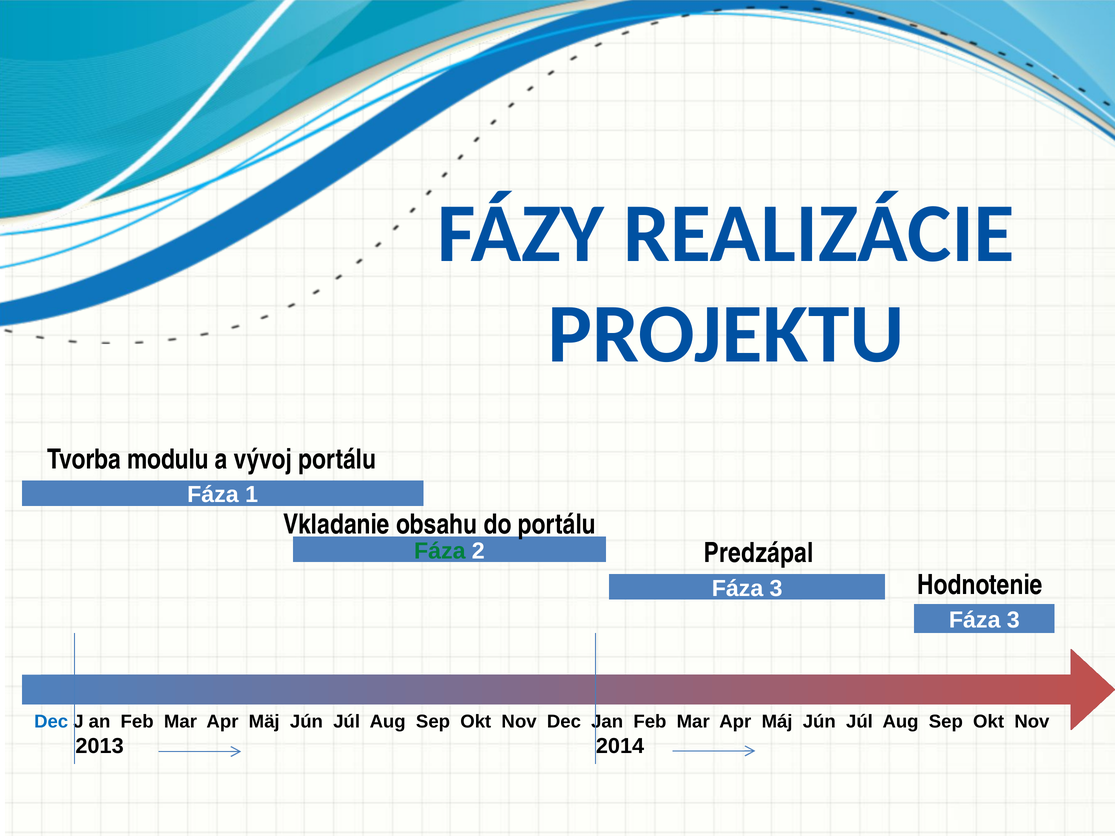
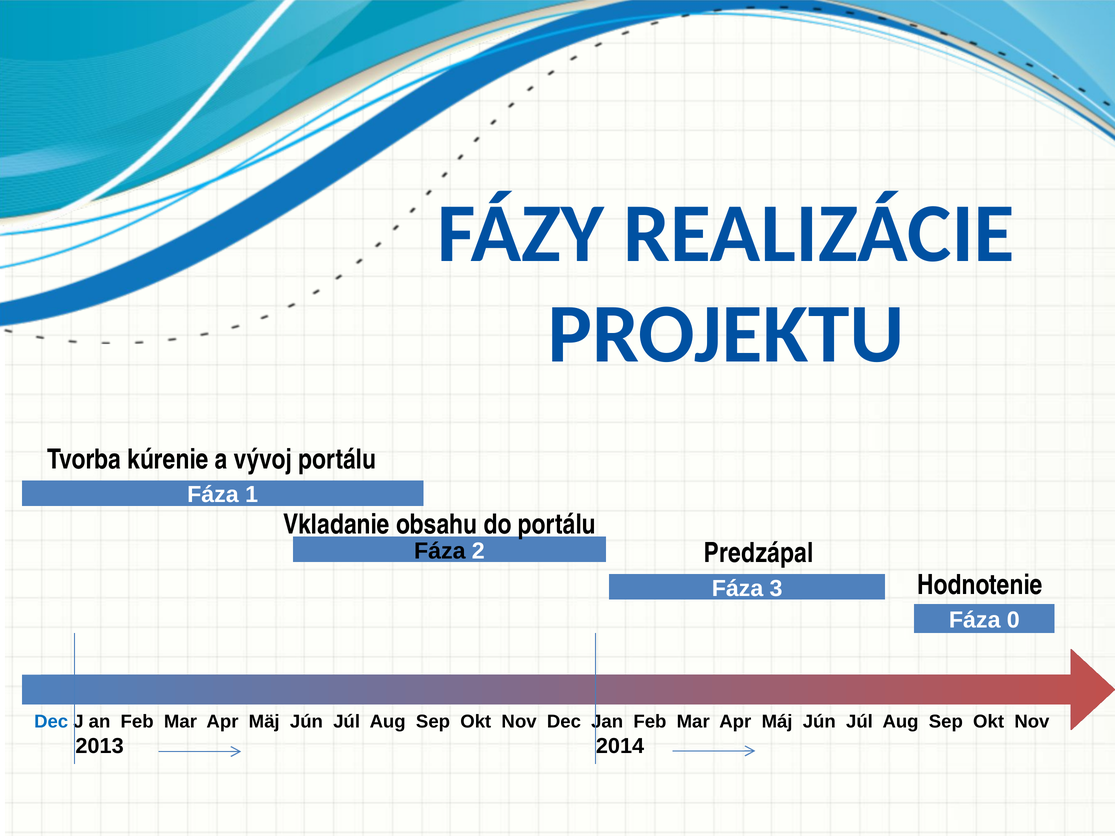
modulu: modulu -> kúrenie (168, 460)
Fáza colour: green -> black (440, 551)
3: 3 -> 0 (1013, 620)
